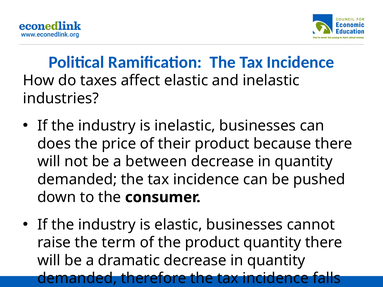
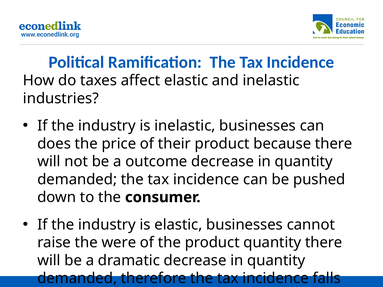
between: between -> outcome (156, 162)
term: term -> were (119, 243)
